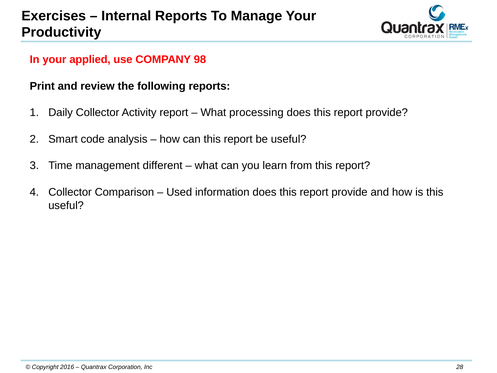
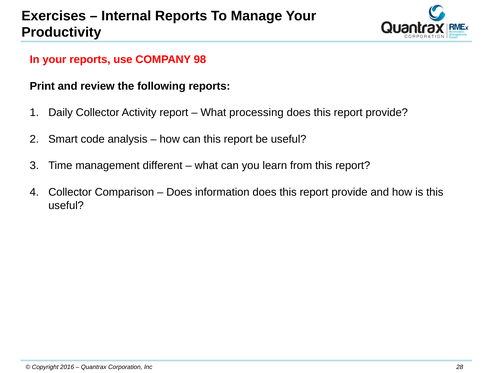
your applied: applied -> reports (90, 60)
Used: Used -> Does (179, 192)
